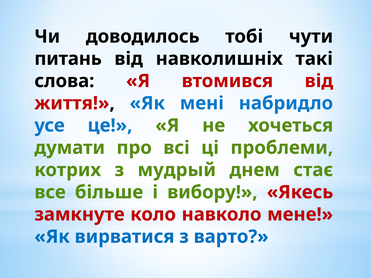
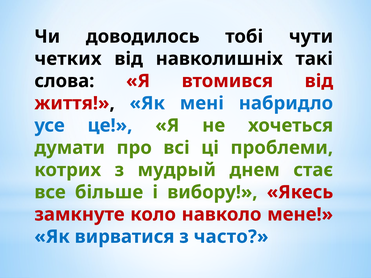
питань: питань -> четких (68, 59)
варто: варто -> часто (231, 237)
